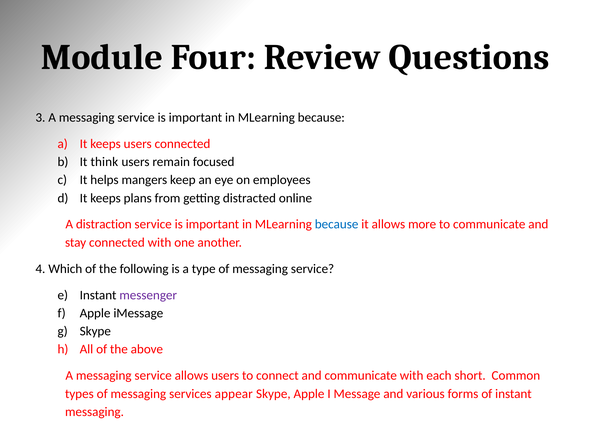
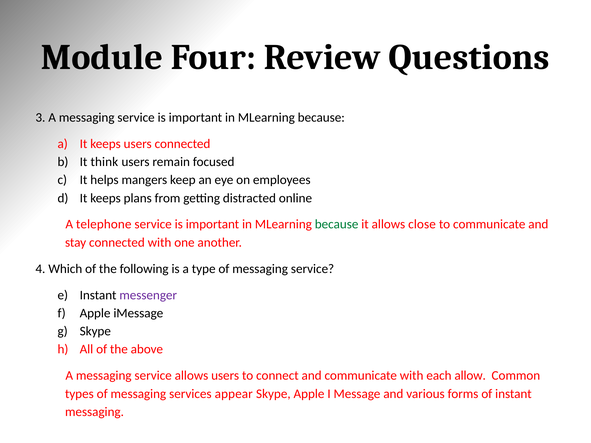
distraction: distraction -> telephone (104, 224)
because colour: blue -> green (337, 224)
more: more -> close (422, 224)
short: short -> allow (470, 376)
